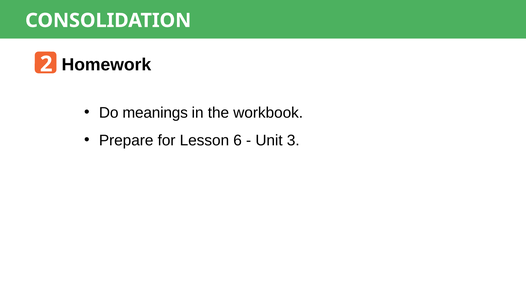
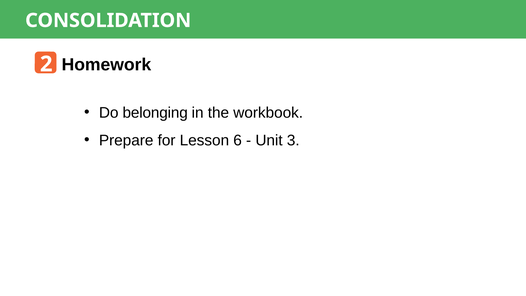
meanings: meanings -> belonging (155, 113)
